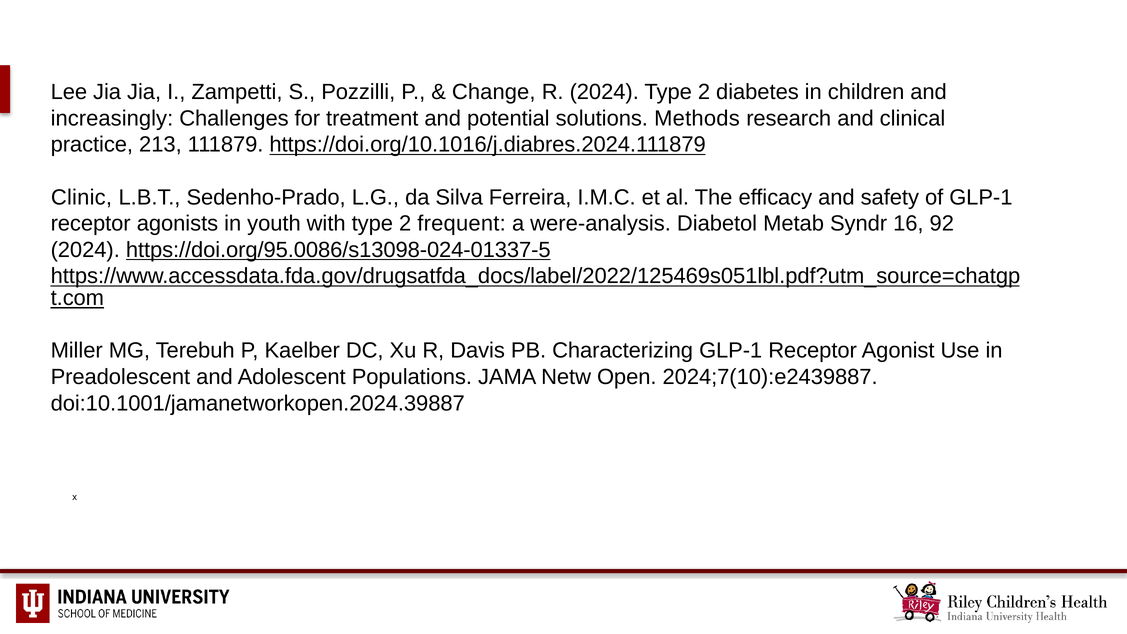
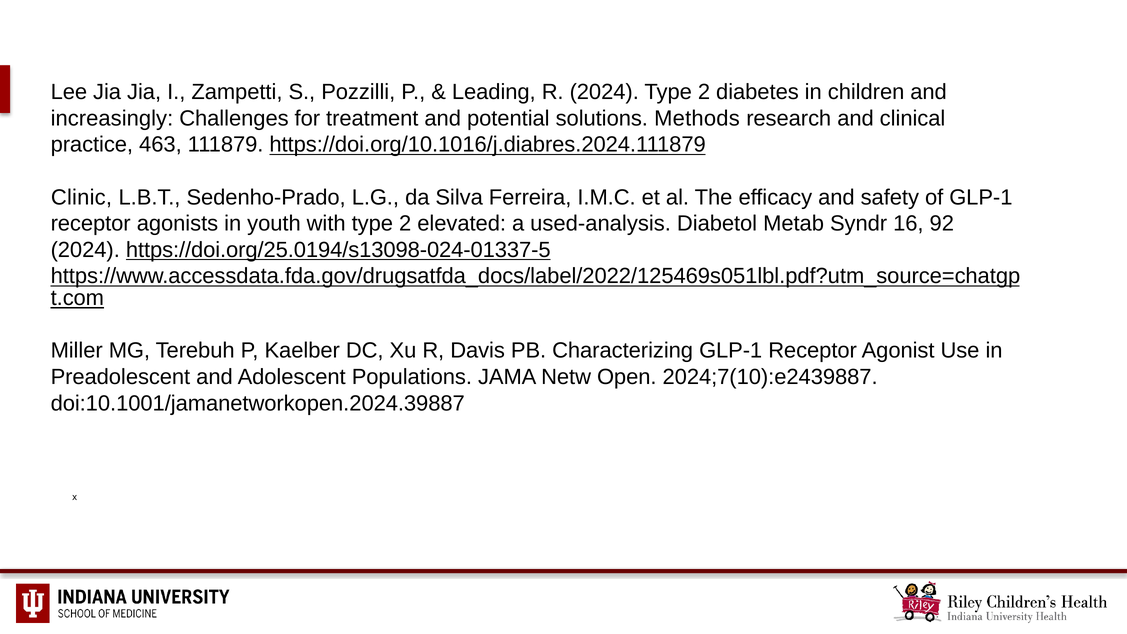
Change: Change -> Leading (494, 92)
213: 213 -> 463 (160, 145)
frequent: frequent -> elevated (462, 224)
were-analysis: were-analysis -> used-analysis (601, 224)
https://doi.org/95.0086/s13098-024-01337-5: https://doi.org/95.0086/s13098-024-01337-5 -> https://doi.org/25.0194/s13098-024-01337-5 (338, 250)
